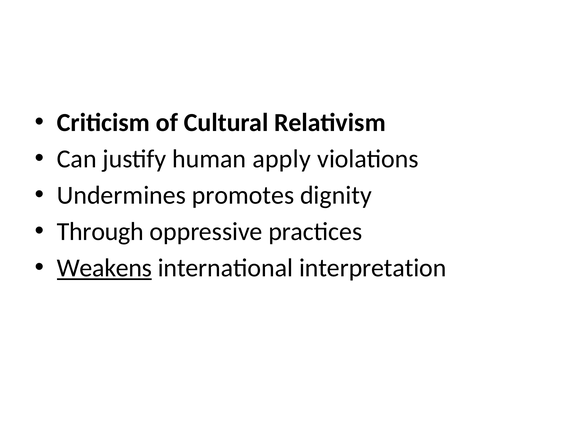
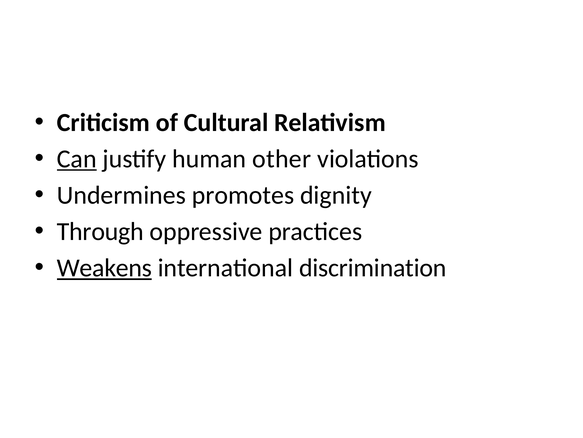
Can underline: none -> present (77, 159)
apply: apply -> other (282, 159)
interpretation: interpretation -> discrimination (373, 267)
